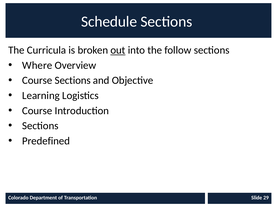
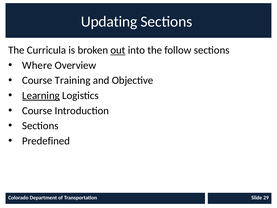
Schedule: Schedule -> Updating (109, 22)
Course Sections: Sections -> Training (73, 80)
Learning underline: none -> present (41, 95)
